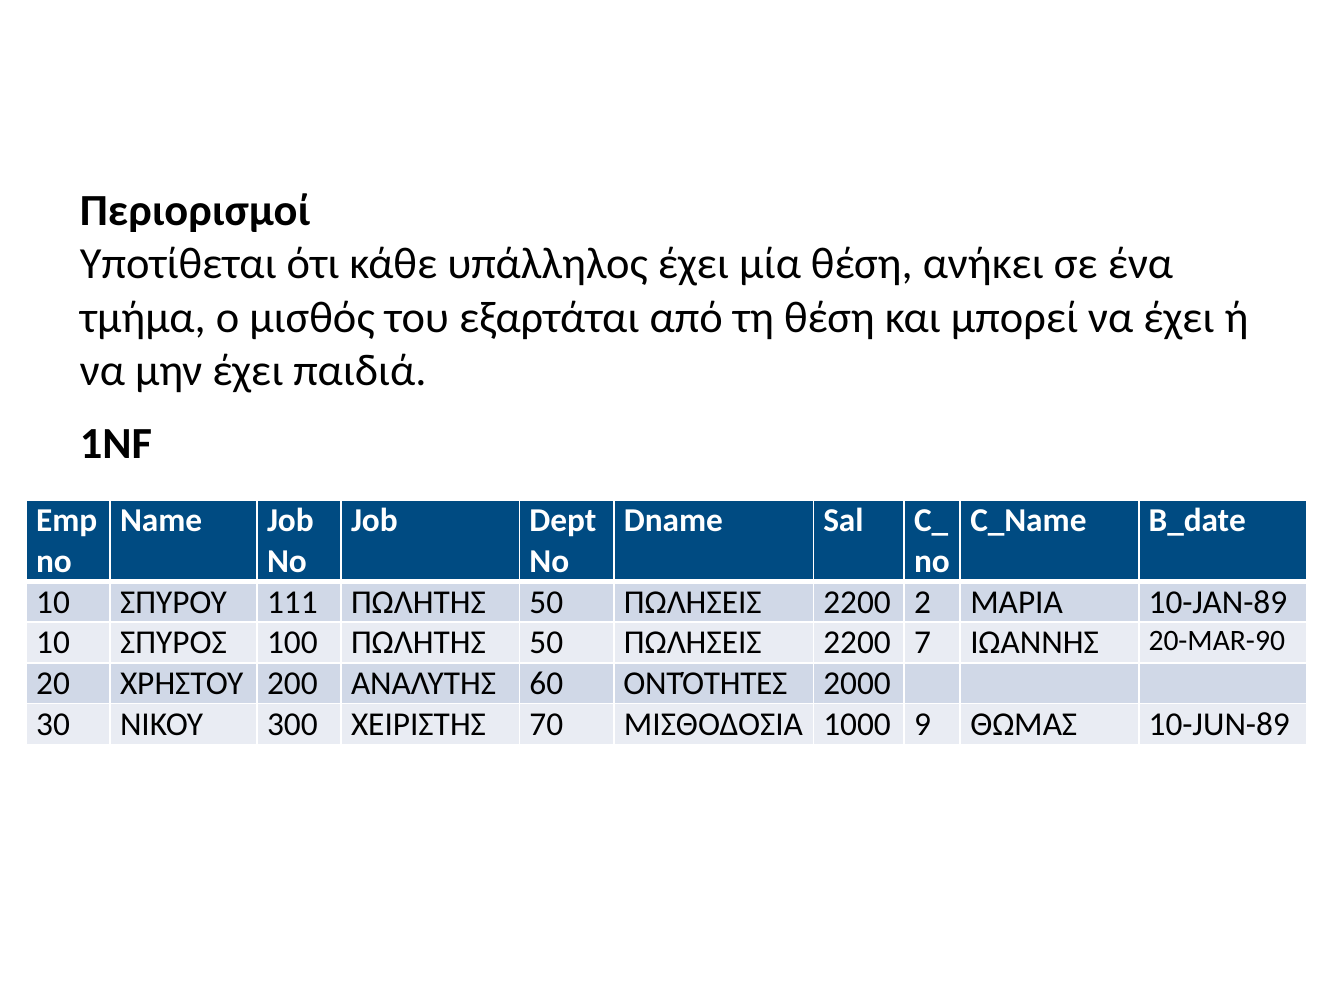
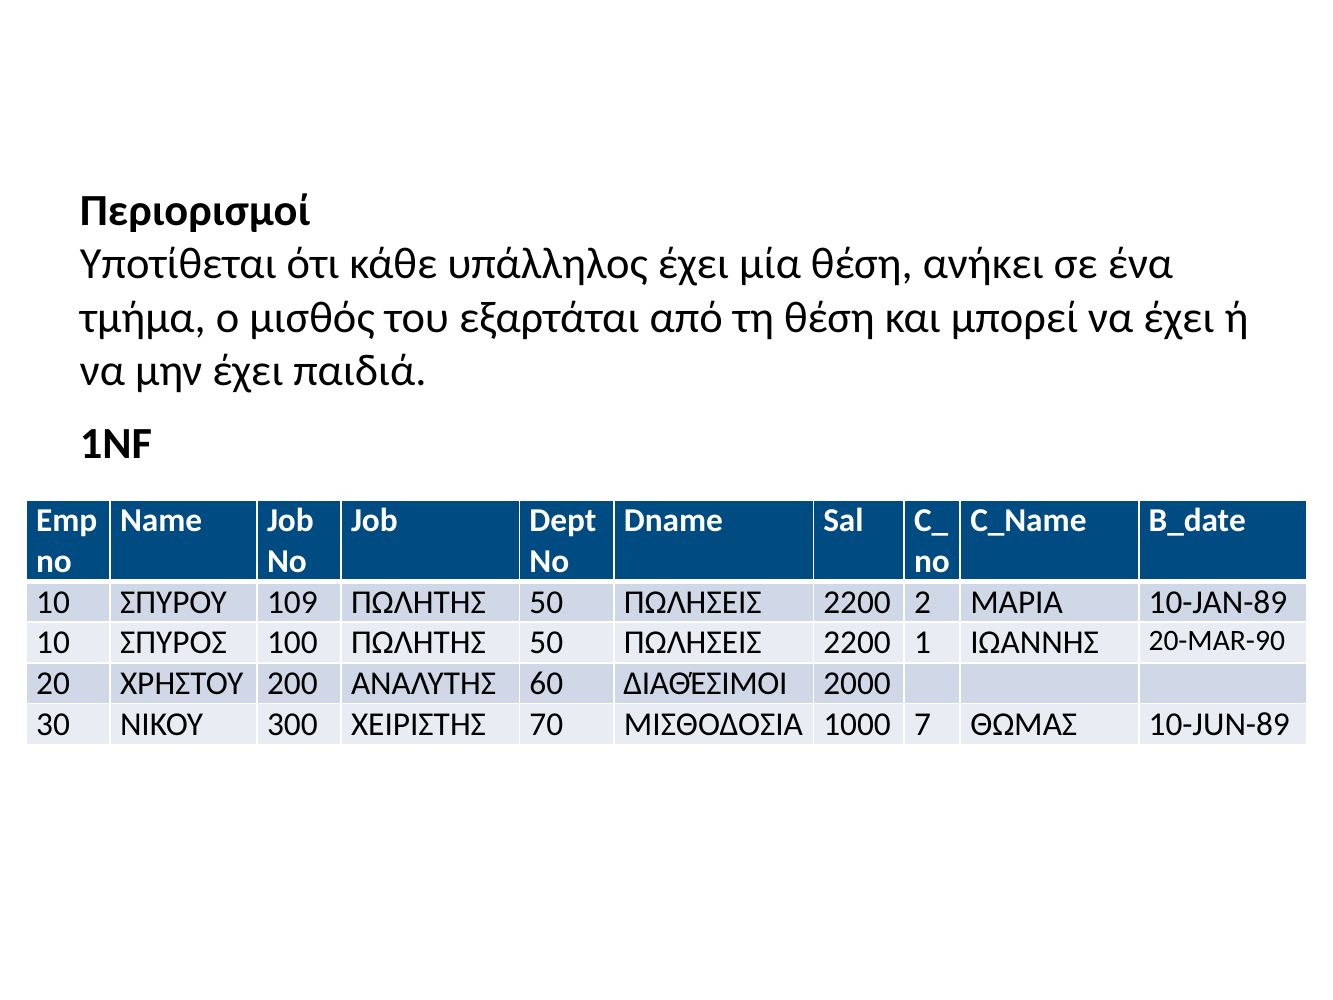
111: 111 -> 109 (292, 602)
7: 7 -> 1 (923, 643)
ΟΝΤΌΤΗΤΕΣ: ΟΝΤΌΤΗΤΕΣ -> ΔΙΑΘΈΣΙΜΟΙ (705, 683)
9: 9 -> 7 (923, 724)
